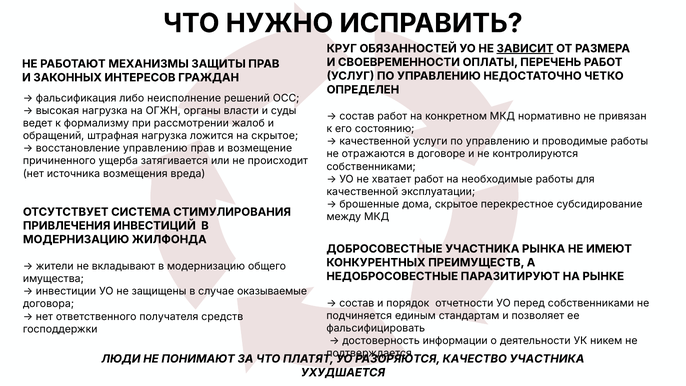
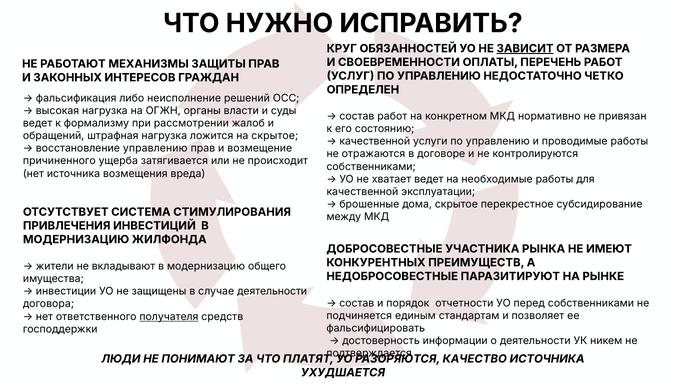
хватает работ: работ -> ведет (429, 179)
случае оказываемые: оказываемые -> деятельности (272, 291)
получателя underline: none -> present (169, 317)
КАЧЕСТВО УЧАСТНИКА: УЧАСТНИКА -> ИСТОЧНИКА (547, 359)
